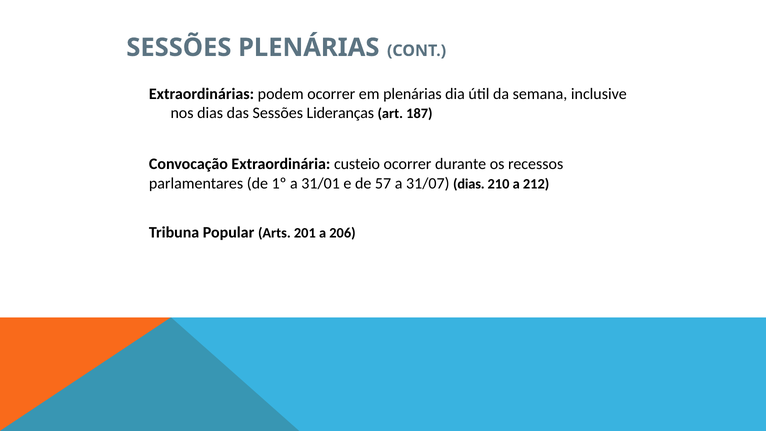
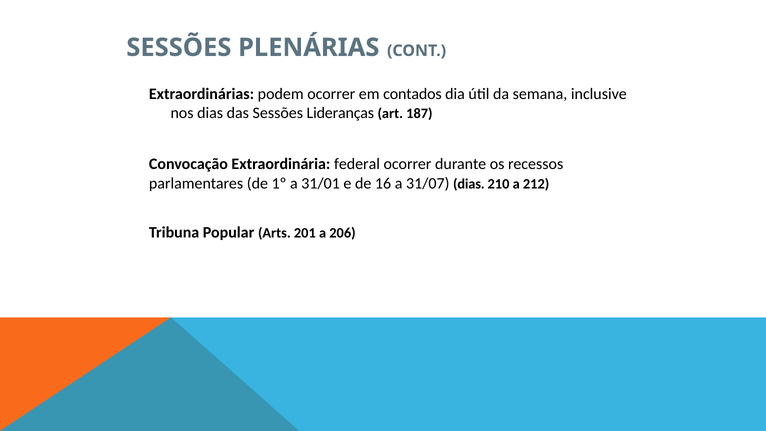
em plenárias: plenárias -> contados (412, 94)
custeio: custeio -> federal (357, 164)
57: 57 -> 16 (383, 183)
